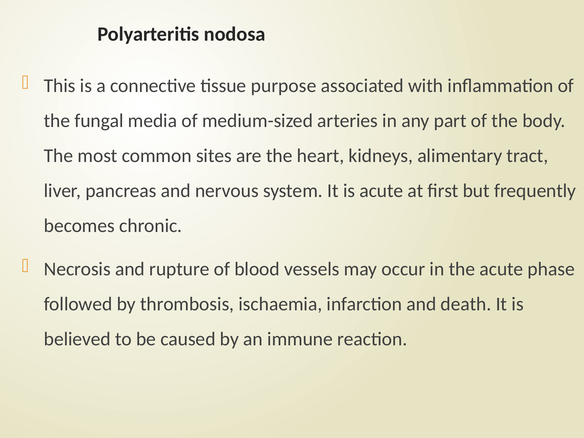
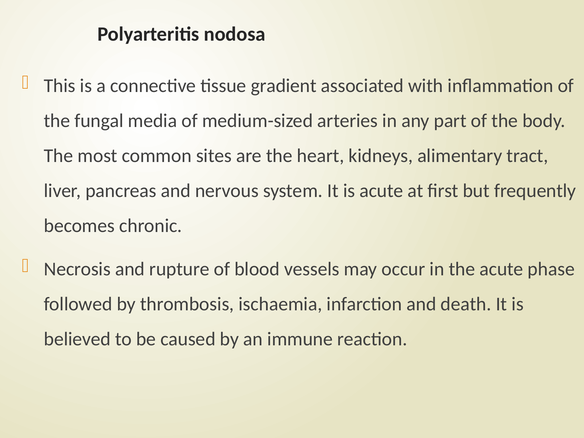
purpose: purpose -> gradient (284, 86)
